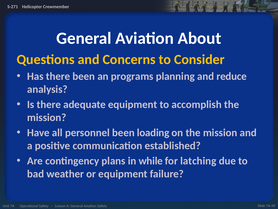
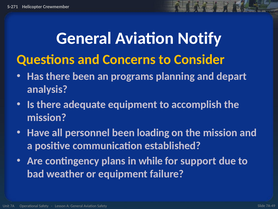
About: About -> Notify (200, 38)
reduce: reduce -> depart (232, 76)
latching: latching -> support (198, 161)
